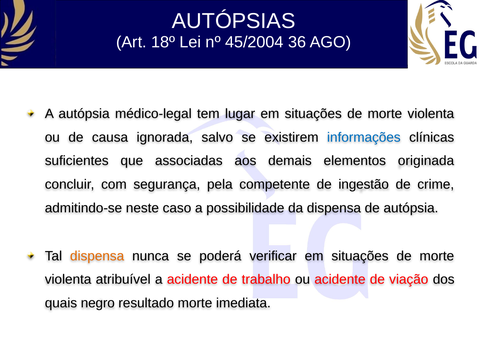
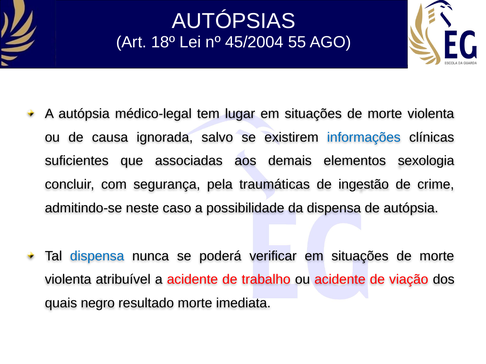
36: 36 -> 55 (297, 42)
originada: originada -> sexologia (426, 161)
competente: competente -> traumáticas (275, 185)
dispensa colour: orange -> blue (97, 256)
